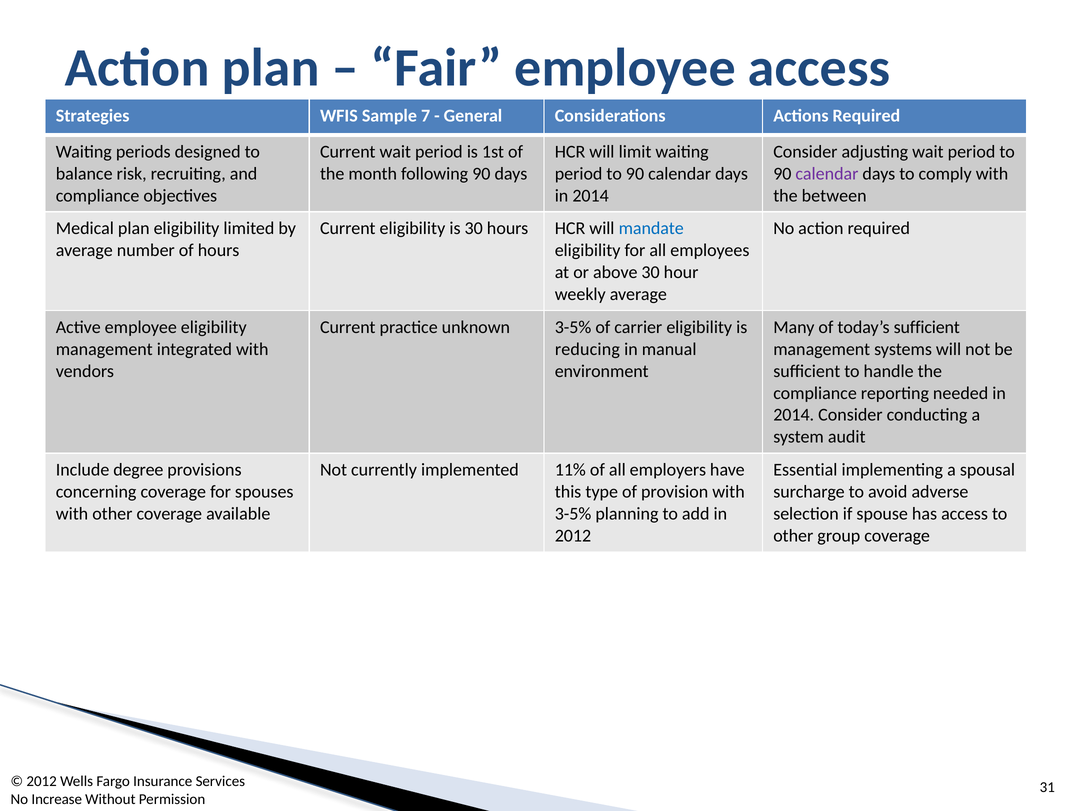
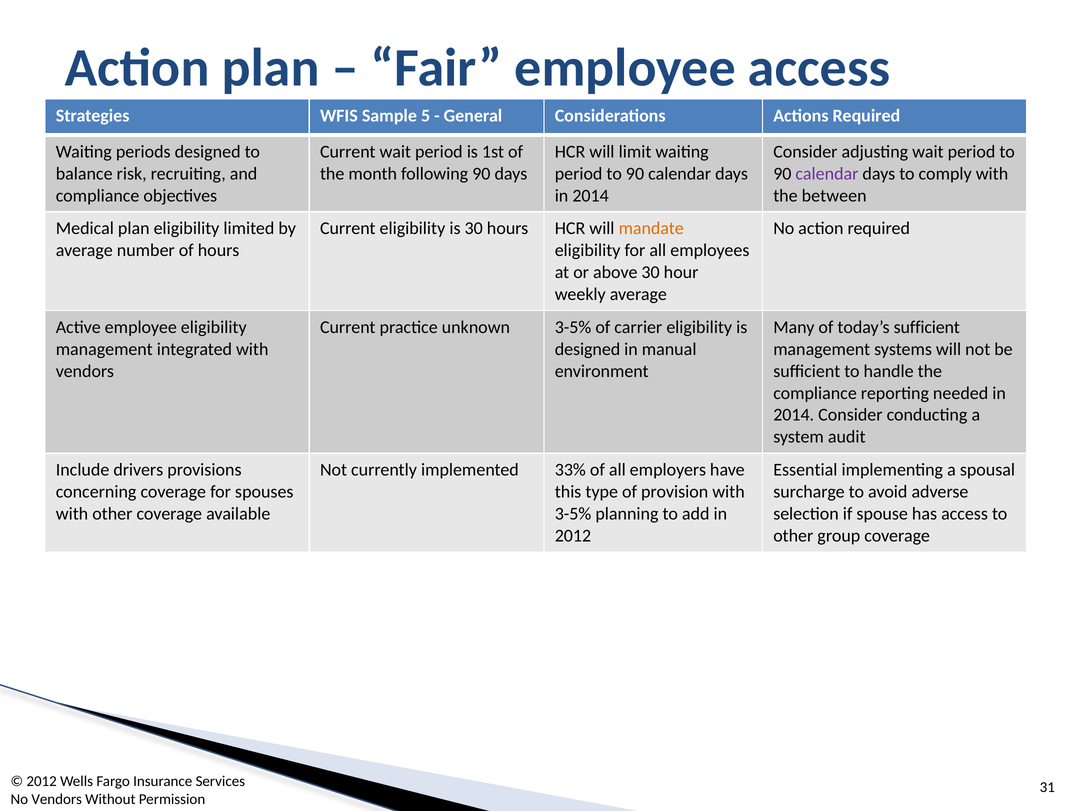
7: 7 -> 5 (426, 116)
mandate colour: blue -> orange (651, 228)
reducing: reducing -> designed (588, 349)
degree: degree -> drivers (138, 470)
11%: 11% -> 33% (570, 470)
No Increase: Increase -> Vendors (57, 799)
